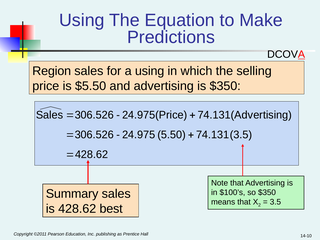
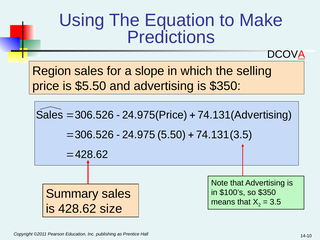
a using: using -> slope (150, 71)
best: best -> size (111, 209)
